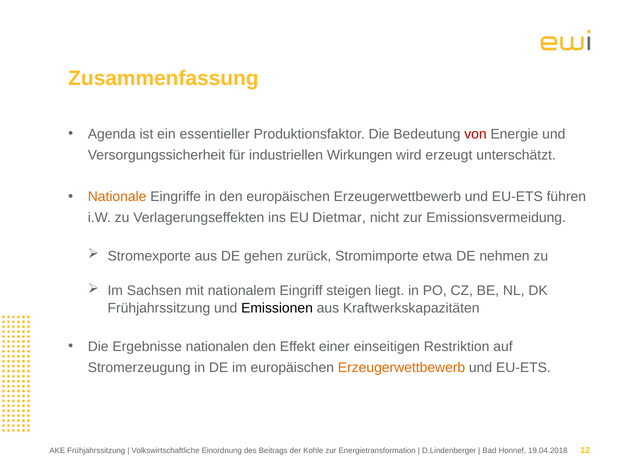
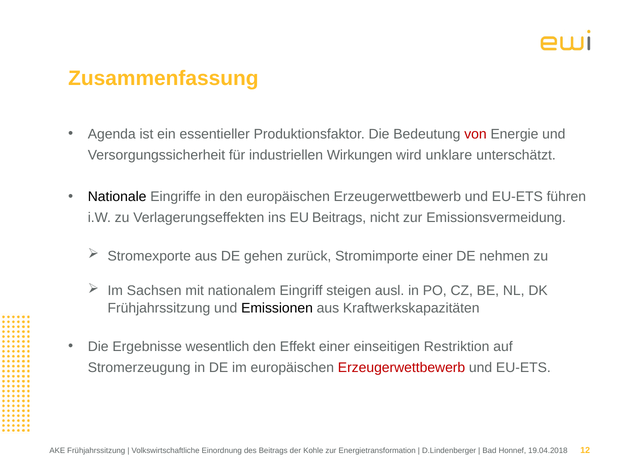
erzeugt: erzeugt -> unklare (449, 155)
Nationale colour: orange -> black (117, 197)
EU Dietmar: Dietmar -> Beitrags (339, 218)
Stromimporte etwa: etwa -> einer (437, 256)
liegt: liegt -> ausl (390, 291)
nationalen: nationalen -> wesentlich (217, 347)
Erzeugerwettbewerb colour: orange -> red (402, 368)
